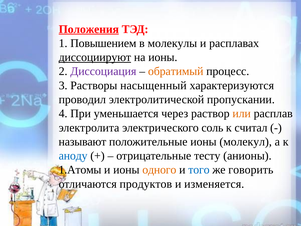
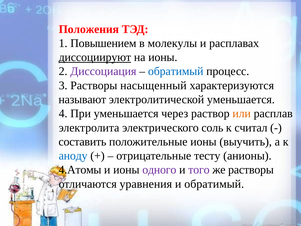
Положения underline: present -> none (89, 29)
обратимый colour: orange -> blue (176, 71)
проводил: проводил -> называют (82, 99)
электролитической пропускании: пропускании -> уменьшается (241, 99)
называют: называют -> составить (82, 142)
молекул: молекул -> выучить (246, 142)
1.Атомы: 1.Атомы -> 4.Атомы (80, 170)
одного colour: orange -> purple (159, 170)
того colour: blue -> purple (199, 170)
же говорить: говорить -> растворы (251, 170)
продуктов: продуктов -> уравнения (146, 184)
и изменяется: изменяется -> обратимый (214, 184)
